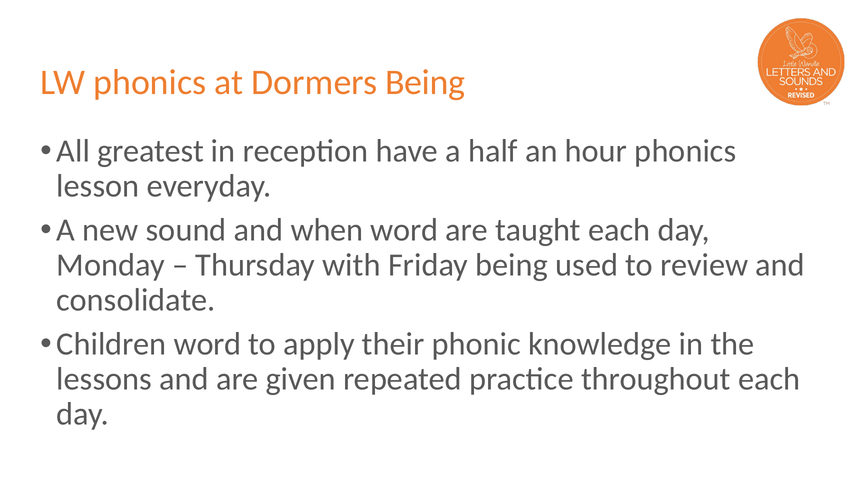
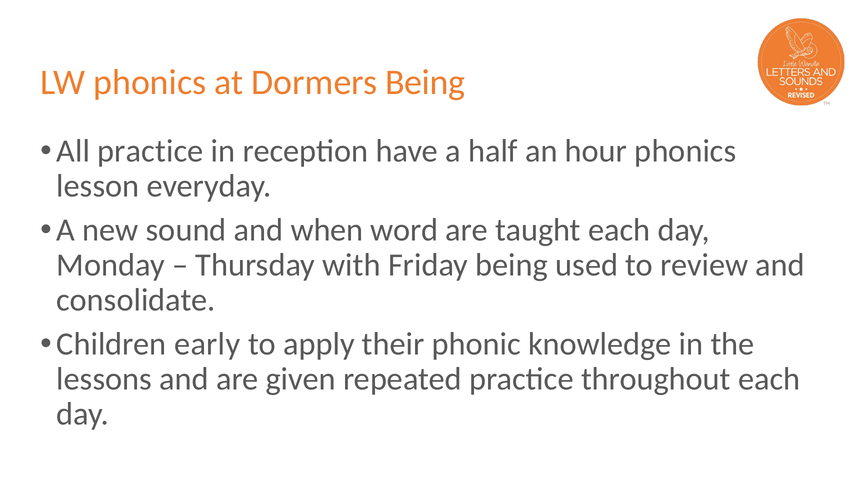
All greatest: greatest -> practice (150, 151)
Children word: word -> early (207, 344)
